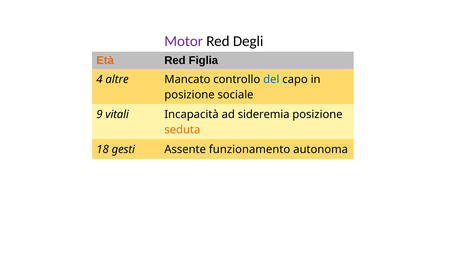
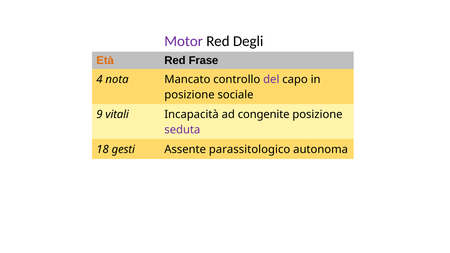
Figlia: Figlia -> Frase (203, 61)
altre: altre -> nota (117, 79)
del colour: blue -> purple (271, 79)
sideremia: sideremia -> congenite (264, 115)
seduta colour: orange -> purple (182, 130)
funzionamento: funzionamento -> parassitologico (250, 150)
